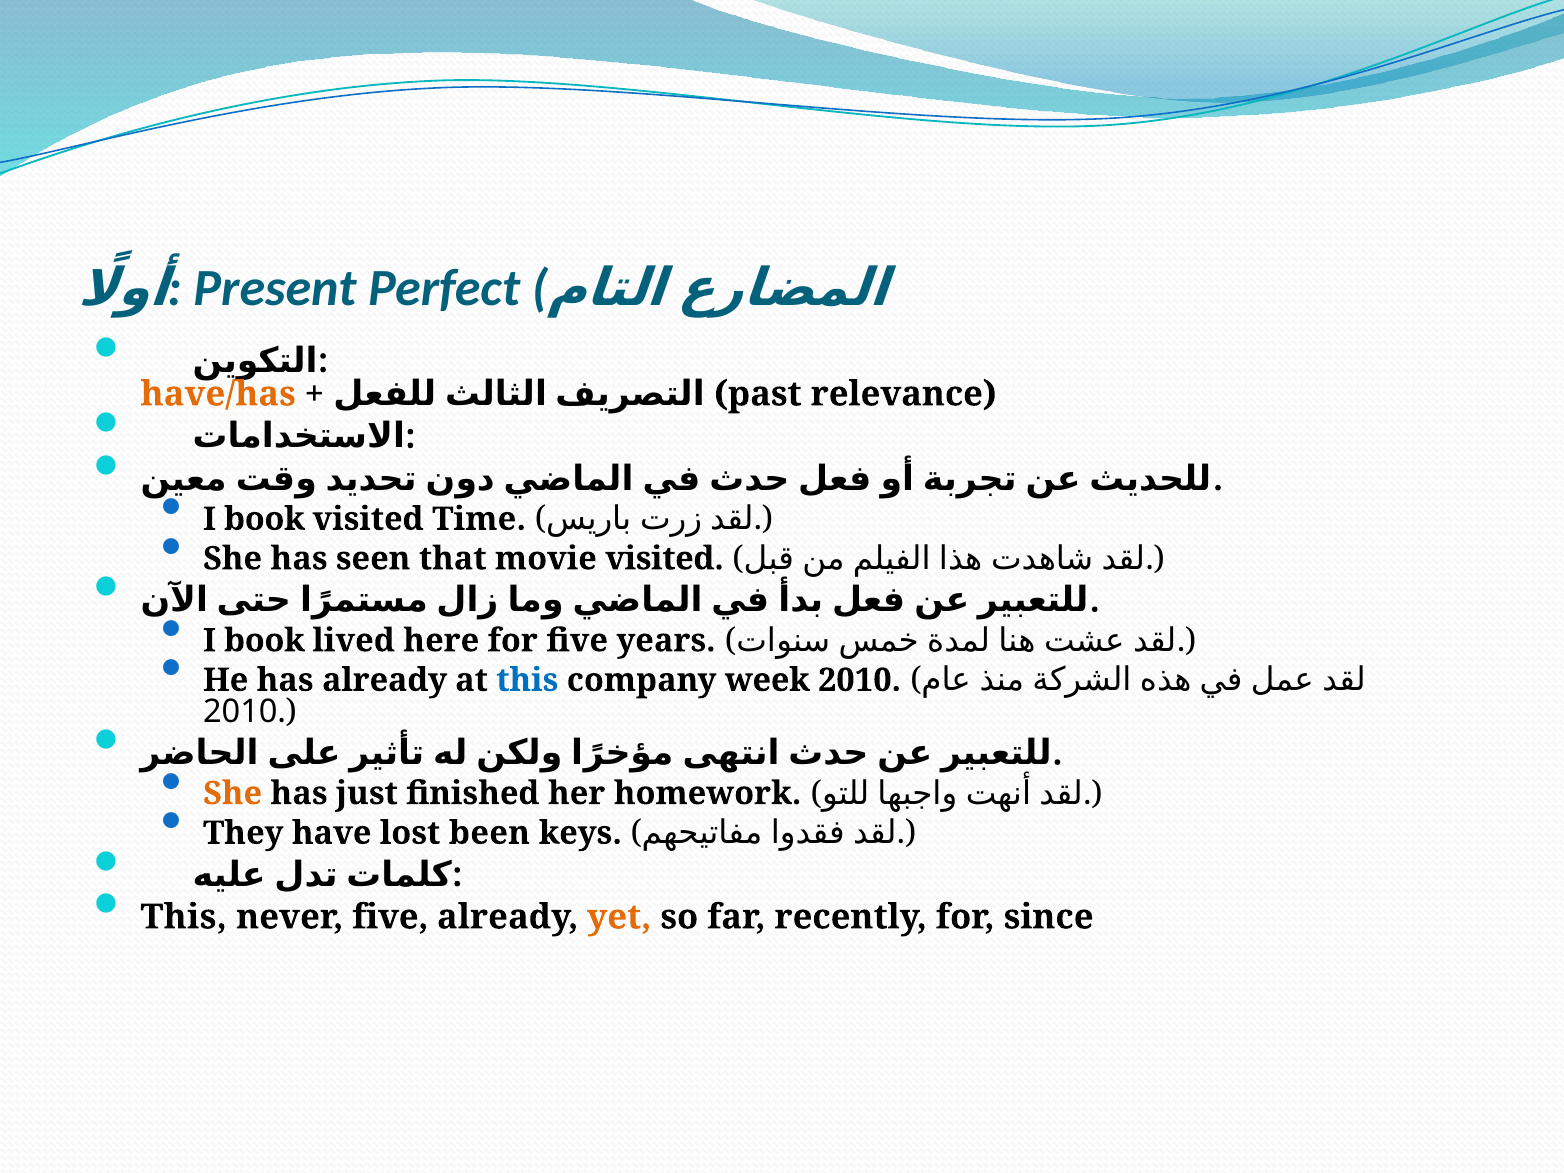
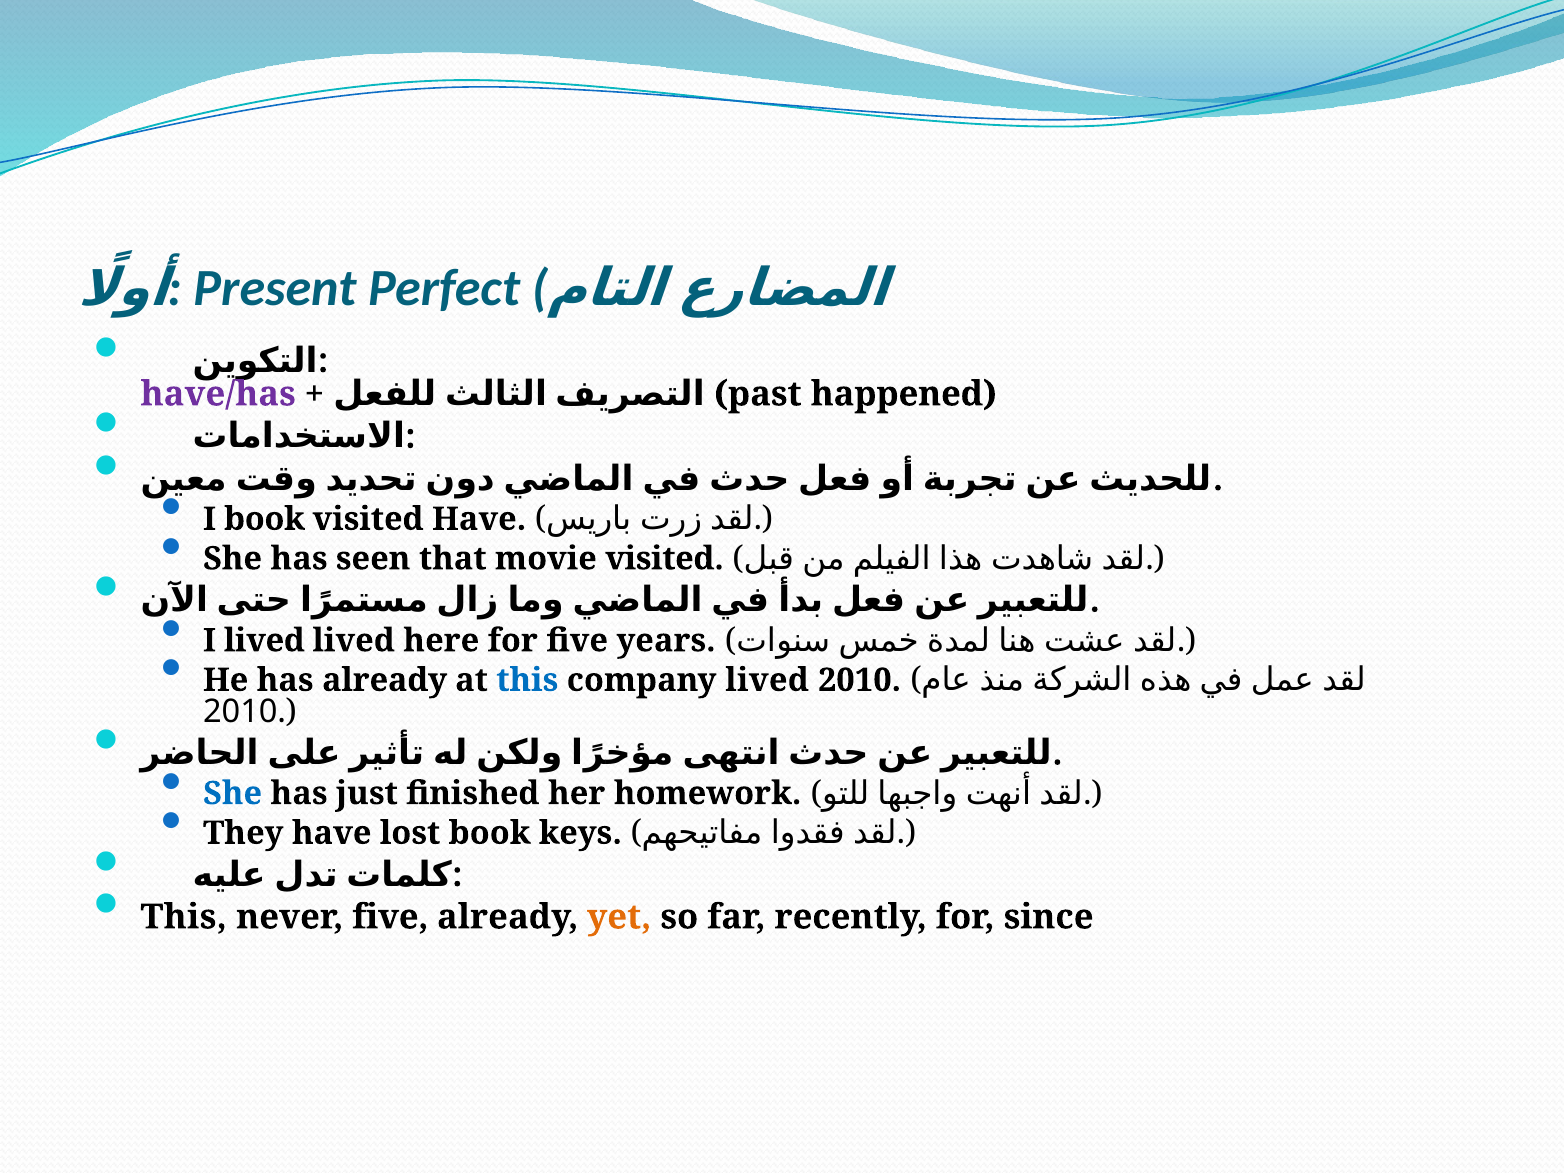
have/has colour: orange -> purple (218, 394)
relevance: relevance -> happened (904, 394)
visited Time: Time -> Have (479, 519)
book: book -> lived (264, 641)
company week: week -> lived (767, 680)
She colour: orange -> blue (233, 793)
lost been: been -> book (490, 833)
